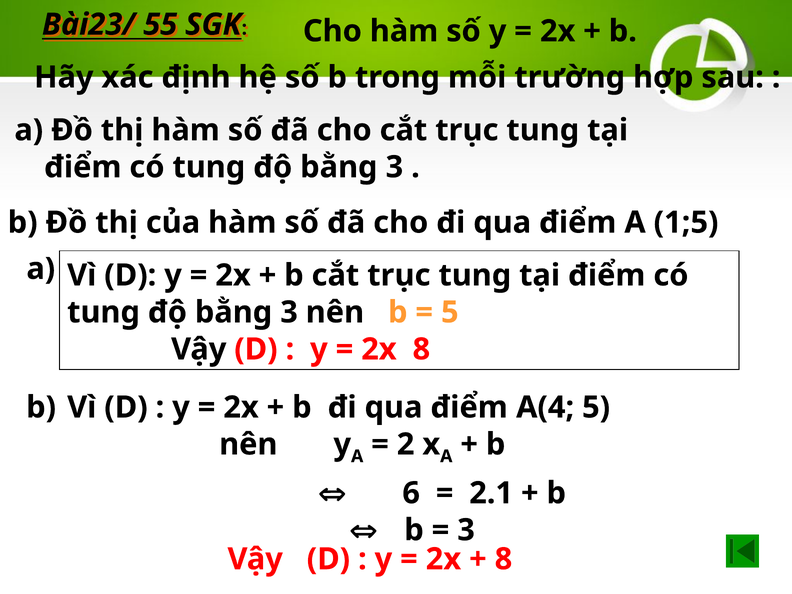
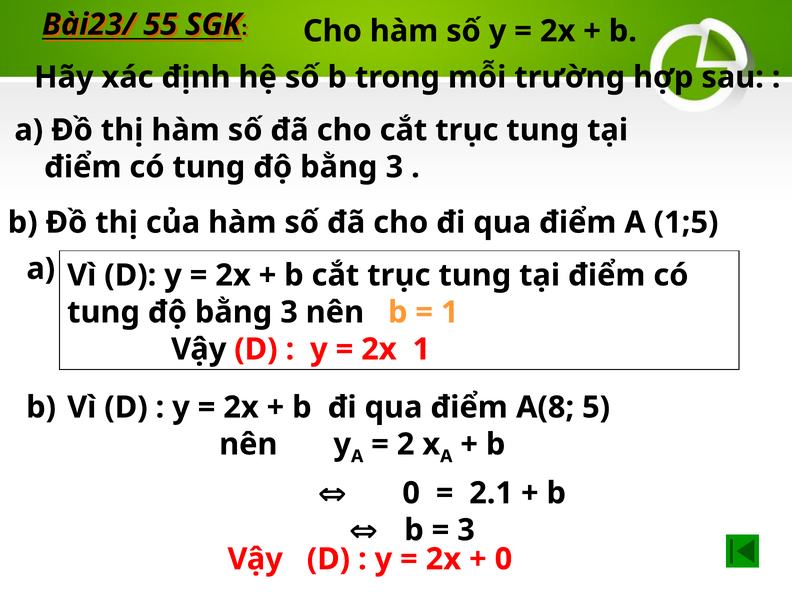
5: 5 -> 1 (450, 312)
2x 8: 8 -> 1 (421, 349)
A(4: A(4 -> A(8 (545, 407)
6: 6 -> 0 (411, 493)
8: 8 -> 0 (503, 559)
